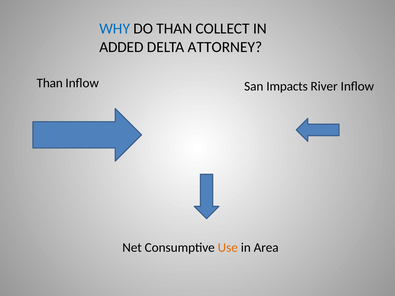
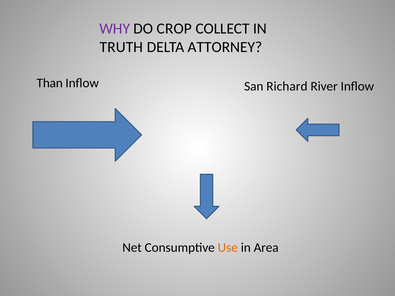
WHY colour: blue -> purple (115, 29)
DO THAN: THAN -> CROP (174, 29)
ADDED: ADDED -> TRUTH (121, 47)
Impacts: Impacts -> Richard (287, 86)
